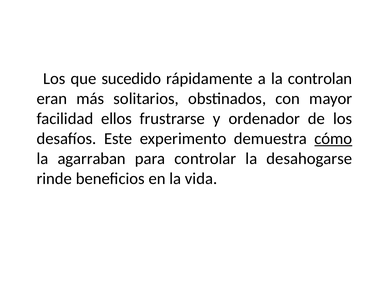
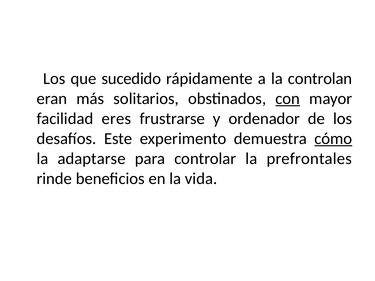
con underline: none -> present (288, 99)
ellos: ellos -> eres (116, 119)
agarraban: agarraban -> adaptarse (92, 159)
desahogarse: desahogarse -> prefrontales (309, 159)
